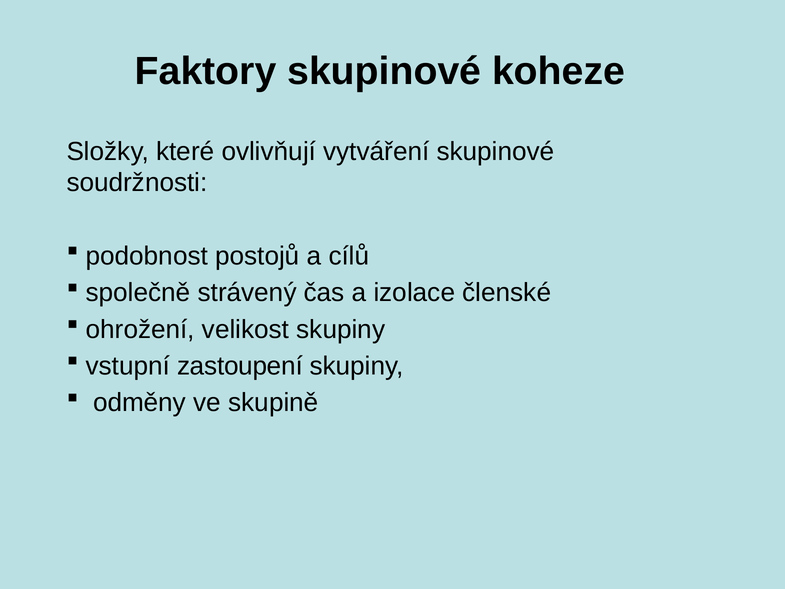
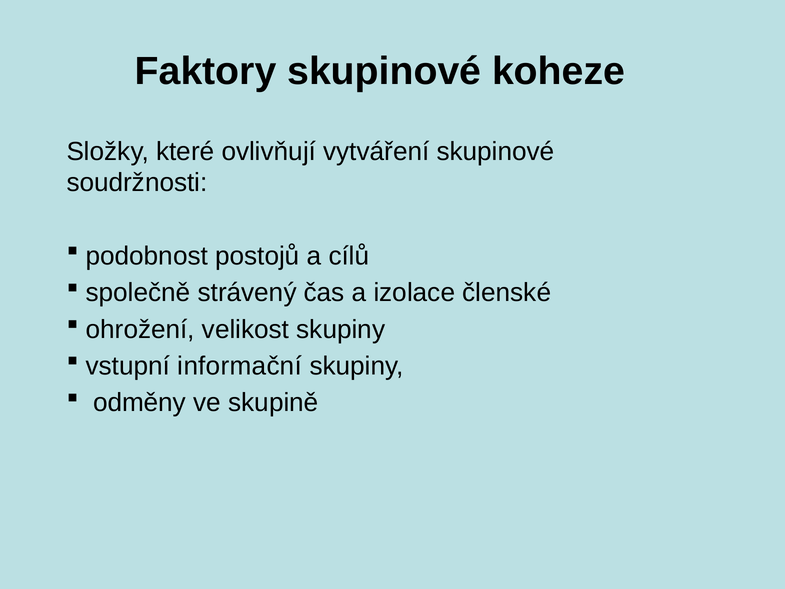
zastoupení: zastoupení -> informační (240, 366)
